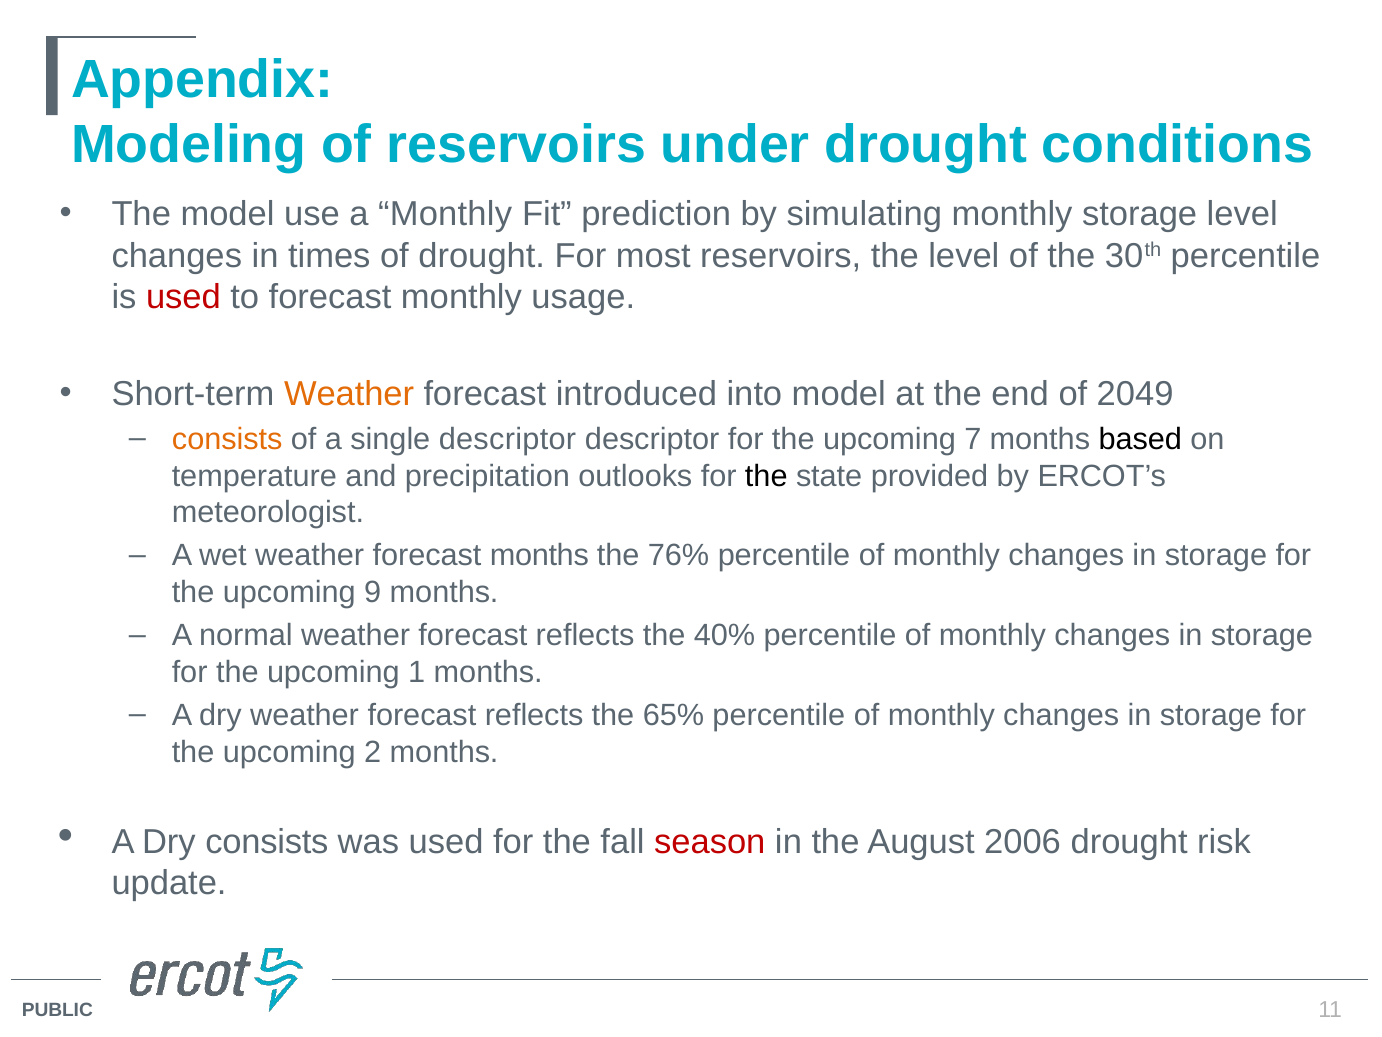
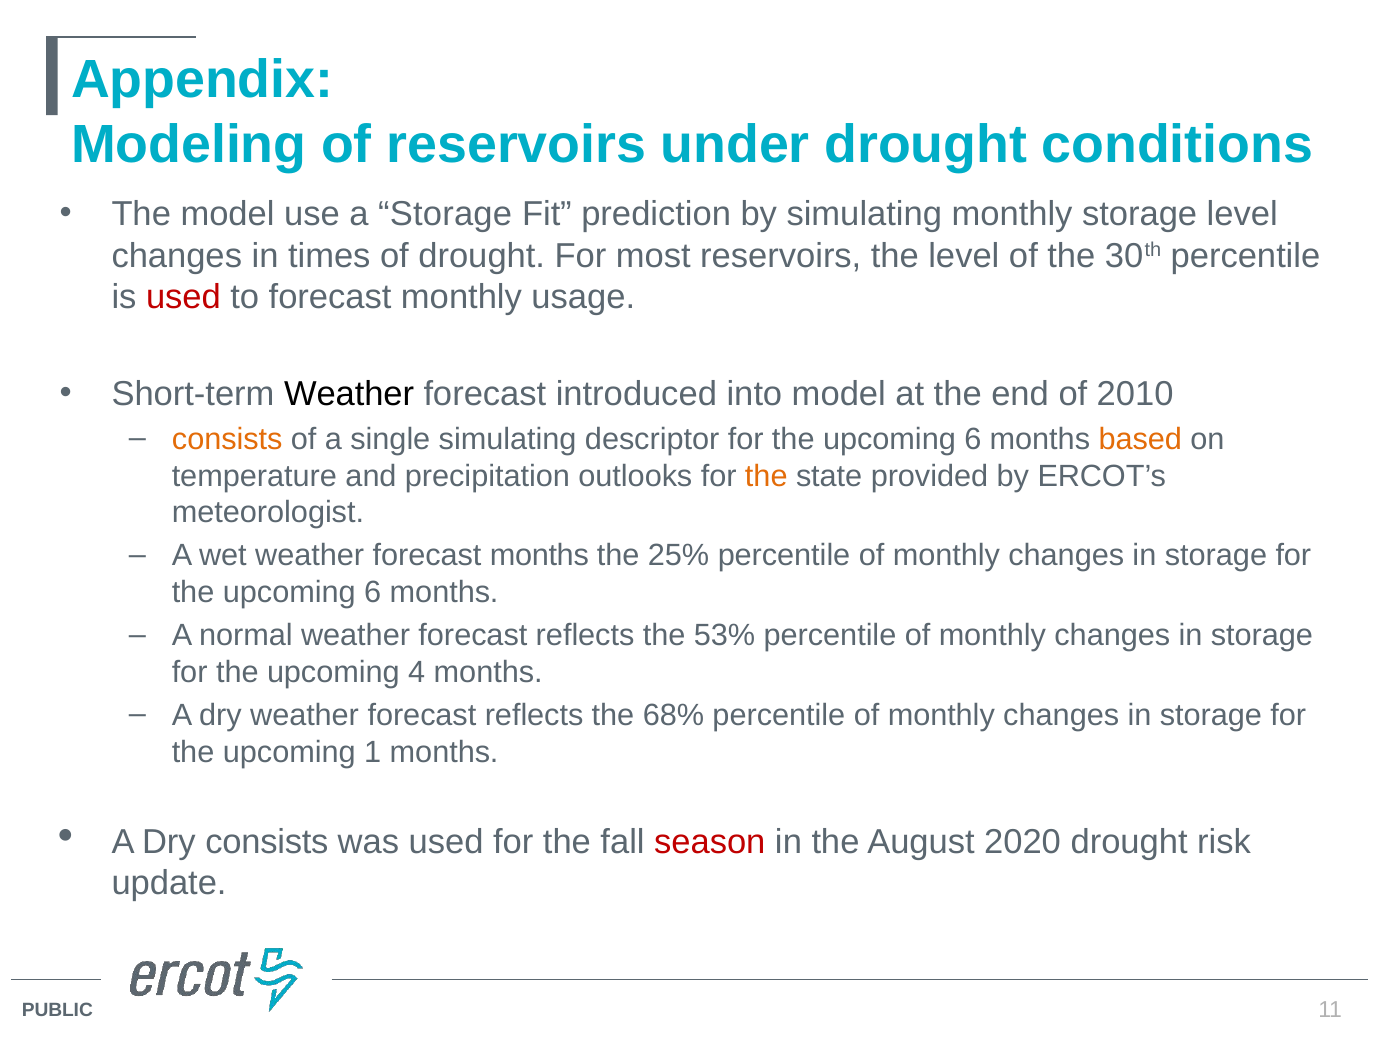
a Monthly: Monthly -> Storage (445, 214)
Weather colour: orange -> black (349, 394)
2049: 2049 -> 2010 (1135, 394)
single descriptor: descriptor -> simulating (508, 439)
7: 7 -> 6 (973, 439)
based colour: black -> orange (1140, 439)
the colour: black -> orange (766, 476)
76%: 76% -> 25% (679, 556)
9: 9 -> 6 (373, 592)
40%: 40% -> 53% (725, 635)
1: 1 -> 4 (417, 672)
65%: 65% -> 68% (673, 715)
2: 2 -> 1 (373, 752)
2006: 2006 -> 2020 (1023, 841)
